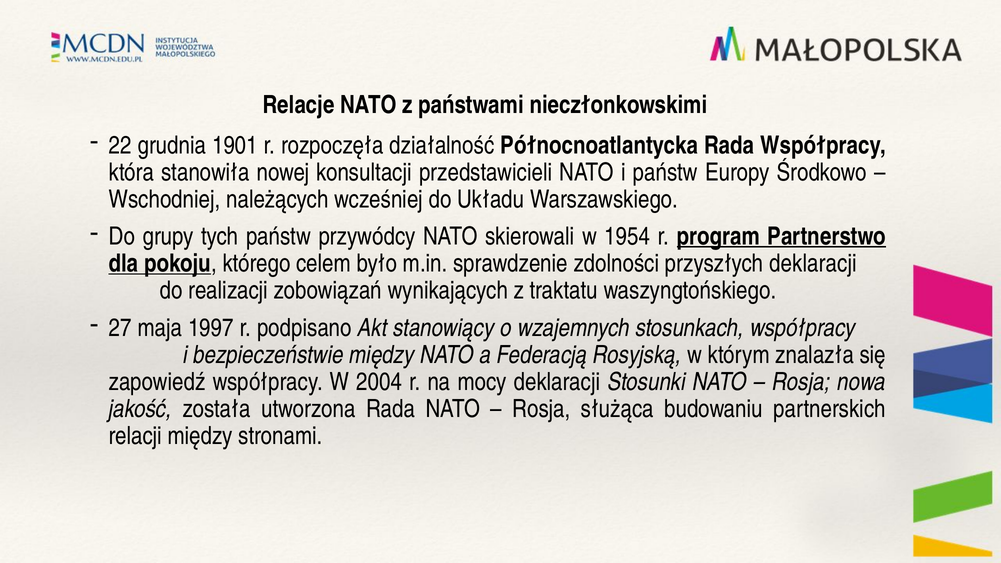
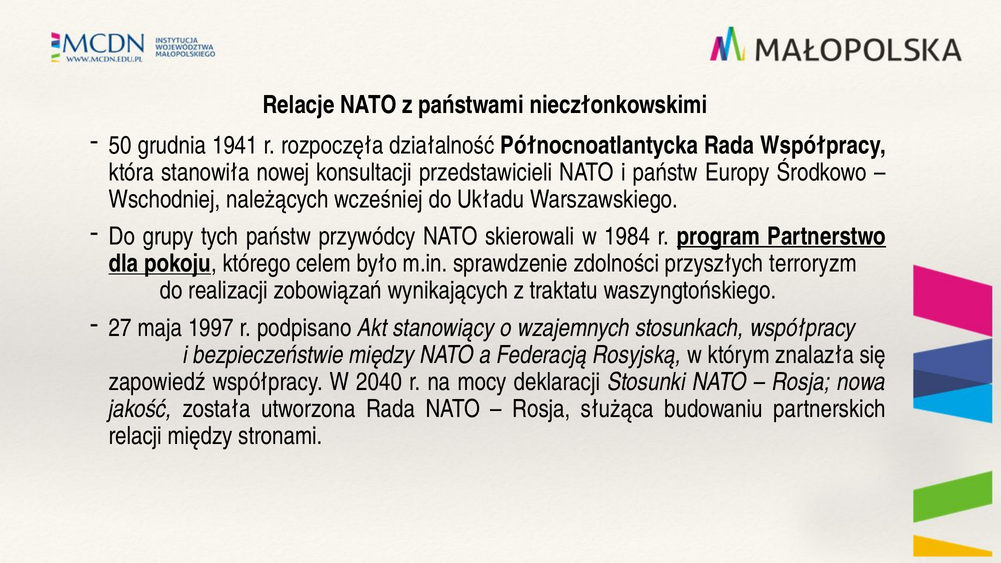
22: 22 -> 50 (120, 145)
1901: 1901 -> 1941 (235, 145)
1954: 1954 -> 1984 (627, 237)
przyszłych deklaracji: deklaracji -> terroryzm (813, 264)
2004: 2004 -> 2040 (379, 382)
